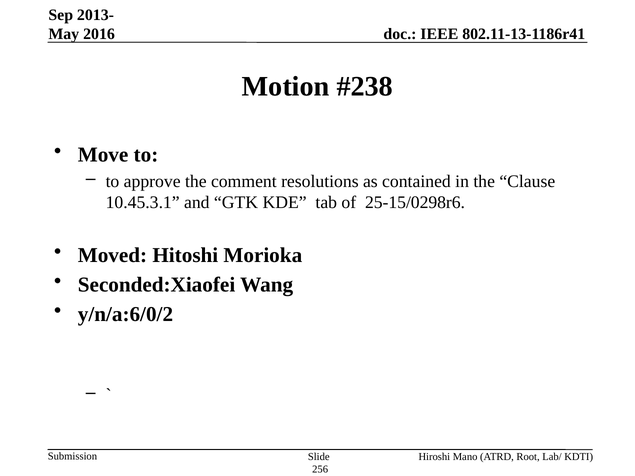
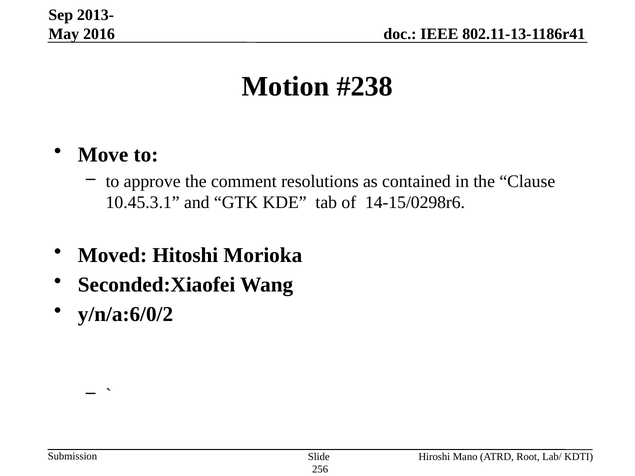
25-15/0298r6: 25-15/0298r6 -> 14-15/0298r6 (415, 203)
